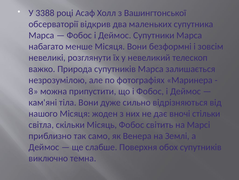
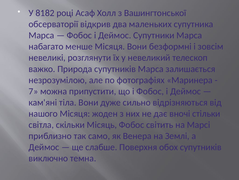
3388: 3388 -> 8182 (45, 13)
8: 8 -> 7 (33, 91)
